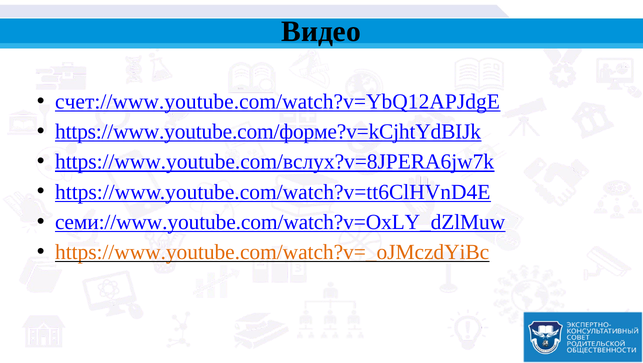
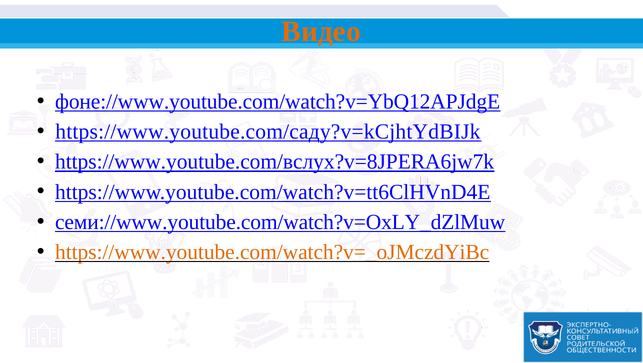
Видео colour: black -> orange (321, 31)
счет://www.youtube.com/watch?v=YbQ12APJdgE: счет://www.youtube.com/watch?v=YbQ12APJdgE -> фоне://www.youtube.com/watch?v=YbQ12APJdgE (278, 101)
https://www.youtube.com/форме?v=kCjhtYdBIJk: https://www.youtube.com/форме?v=kCjhtYdBIJk -> https://www.youtube.com/саду?v=kCjhtYdBIJk (268, 131)
